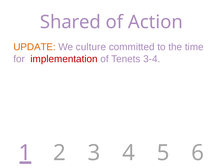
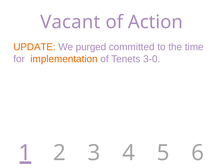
Shared: Shared -> Vacant (70, 22)
culture: culture -> purged (91, 47)
implementation colour: red -> orange (64, 59)
3-4: 3-4 -> 3-0 (152, 59)
